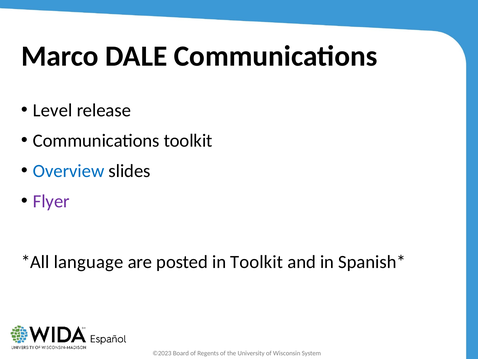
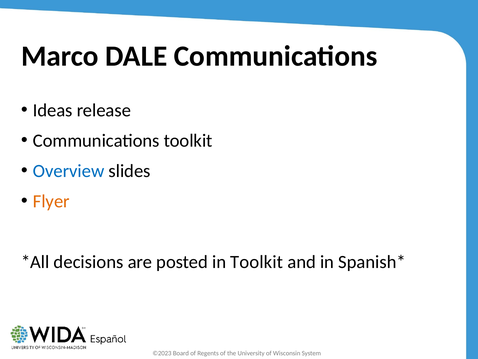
Level: Level -> Ideas (53, 110)
Flyer colour: purple -> orange (51, 201)
language: language -> decisions (89, 262)
